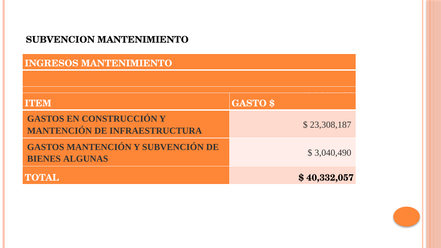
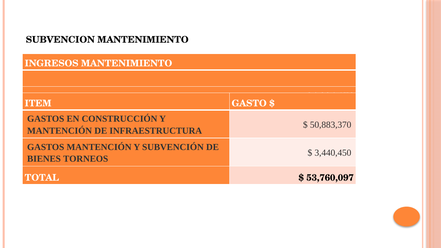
23,308,187: 23,308,187 -> 50,883,370 (331, 125)
3,040,490: 3,040,490 -> 3,440,450 (333, 153)
ALGUNAS: ALGUNAS -> TORNEOS (86, 159)
40,332,057: 40,332,057 -> 53,760,097 (330, 178)
